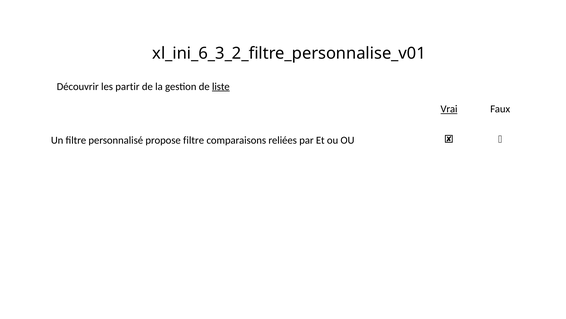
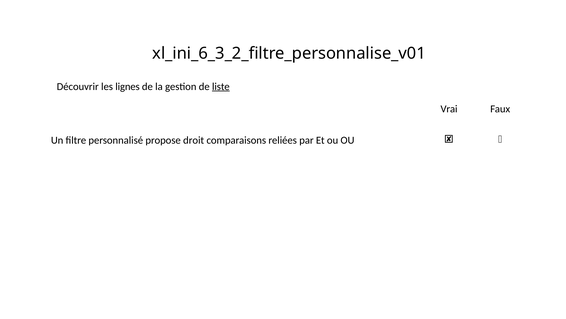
partir: partir -> lignes (128, 86)
Vrai underline: present -> none (449, 109)
propose filtre: filtre -> droit (194, 140)
